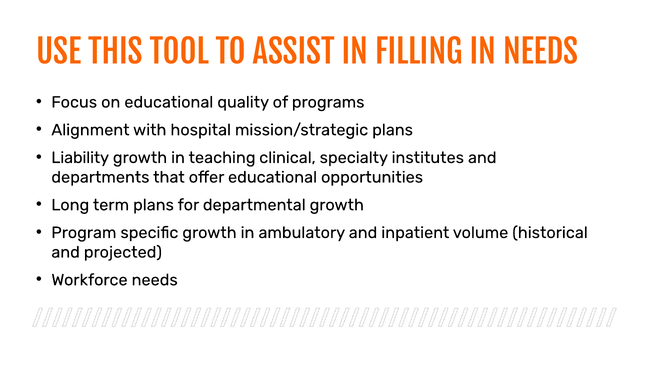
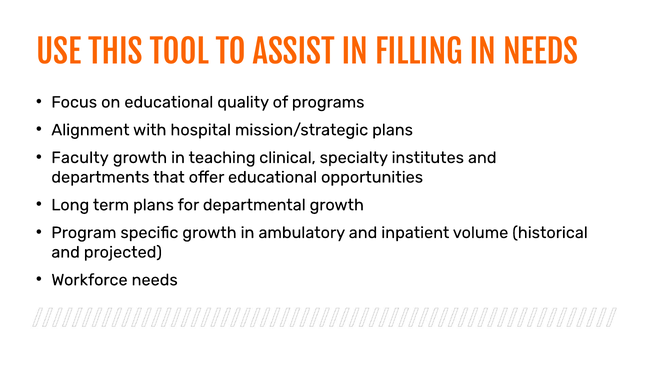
Liability: Liability -> Faculty (80, 158)
